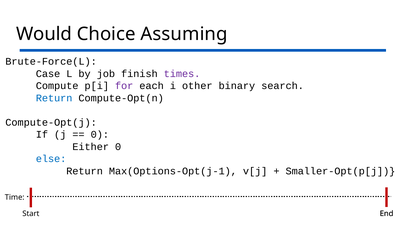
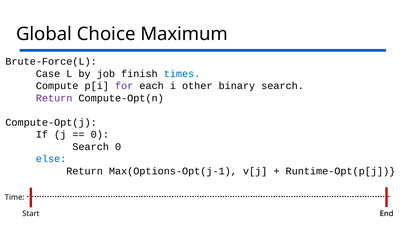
Would: Would -> Global (44, 34)
Assuming: Assuming -> Maximum (184, 34)
times colour: purple -> blue (182, 74)
Return colour: blue -> purple (54, 98)
Either: Either -> Search (91, 147)
Smaller-Opt(p[j: Smaller-Opt(p[j -> Runtime-Opt(p[j (340, 171)
